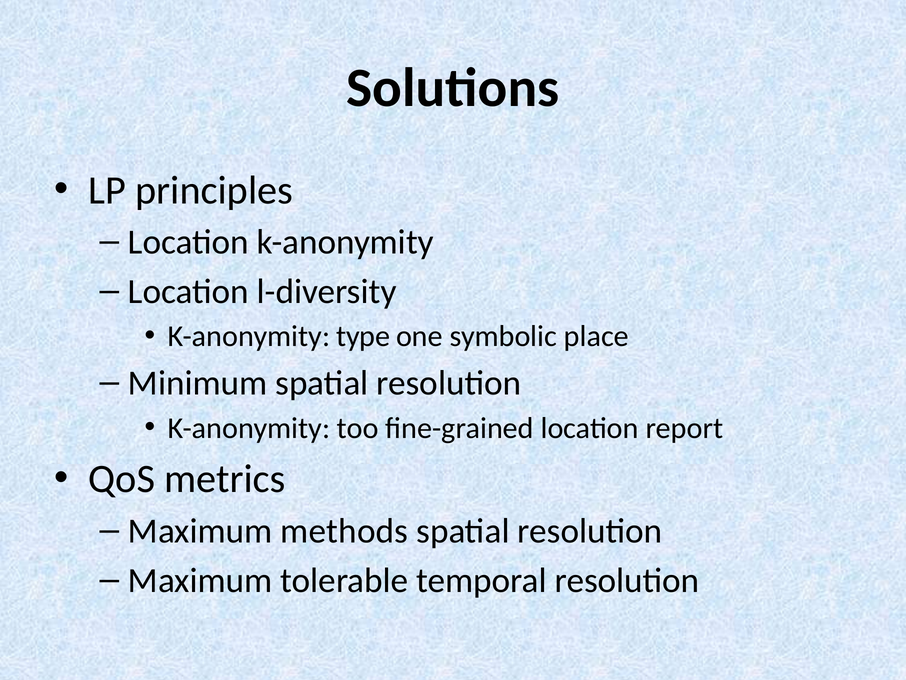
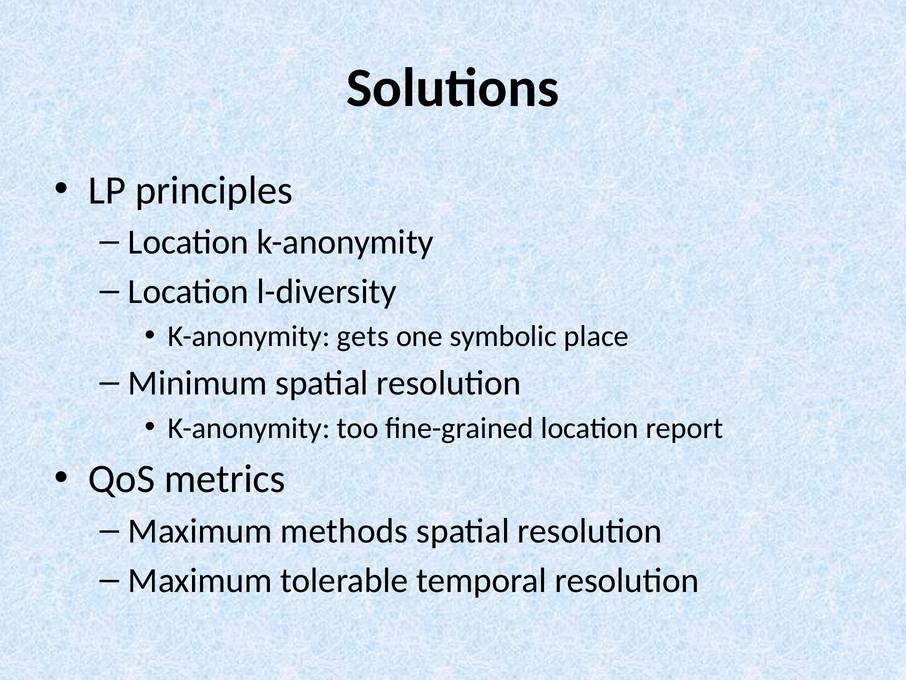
type: type -> gets (363, 336)
